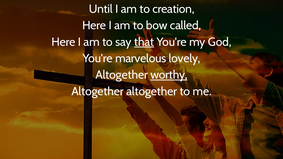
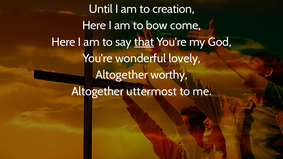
called: called -> come (185, 25)
marvelous: marvelous -> wonderful (141, 58)
worthy underline: present -> none (169, 75)
Altogether altogether: altogether -> uttermost (152, 91)
